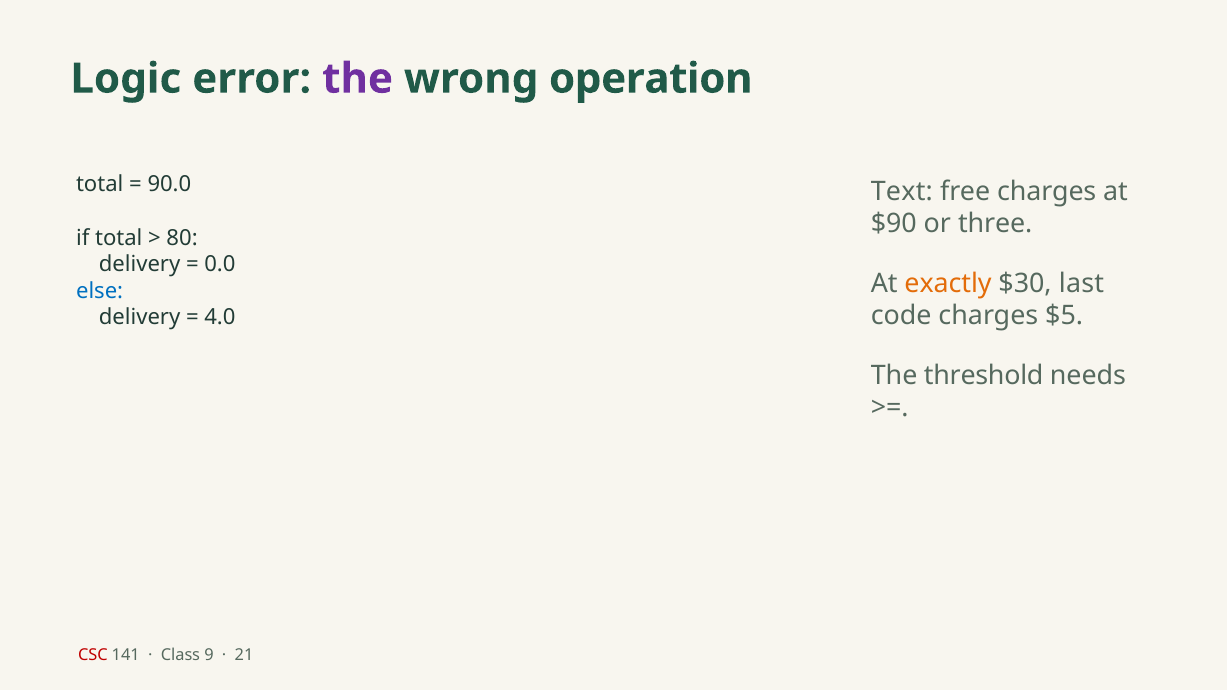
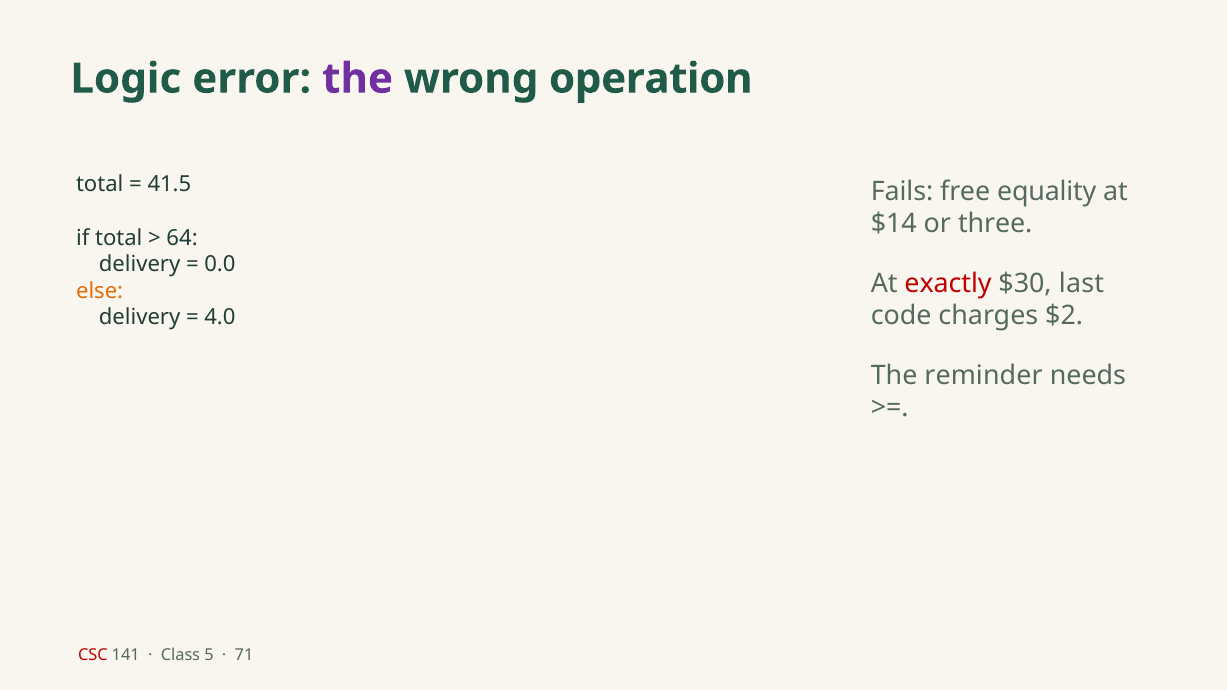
90.0: 90.0 -> 41.5 (169, 184)
Text: Text -> Fails (902, 191)
free charges: charges -> equality (1047, 191)
$90: $90 -> $14 (894, 223)
80: 80 -> 64 (182, 238)
exactly colour: orange -> red (948, 283)
else colour: blue -> orange (100, 291)
$5: $5 -> $2 (1064, 315)
threshold: threshold -> reminder (984, 375)
9: 9 -> 5 (209, 656)
21: 21 -> 71 (244, 656)
